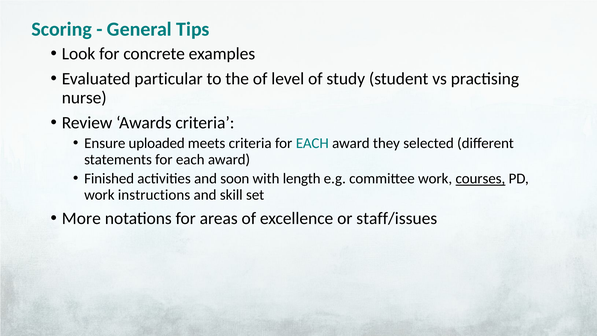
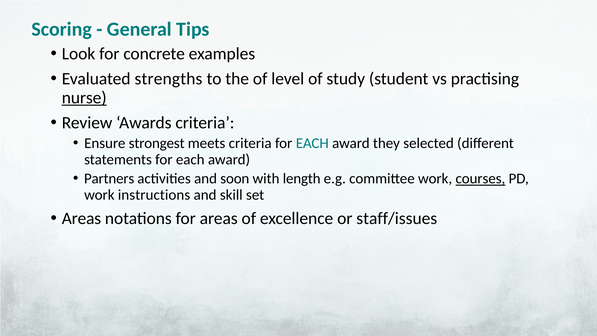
particular: particular -> strengths (168, 79)
nurse underline: none -> present (84, 98)
uploaded: uploaded -> strongest (157, 143)
Finished: Finished -> Partners (109, 179)
More: More -> Areas (81, 218)
